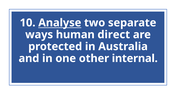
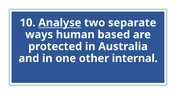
direct: direct -> based (114, 35)
